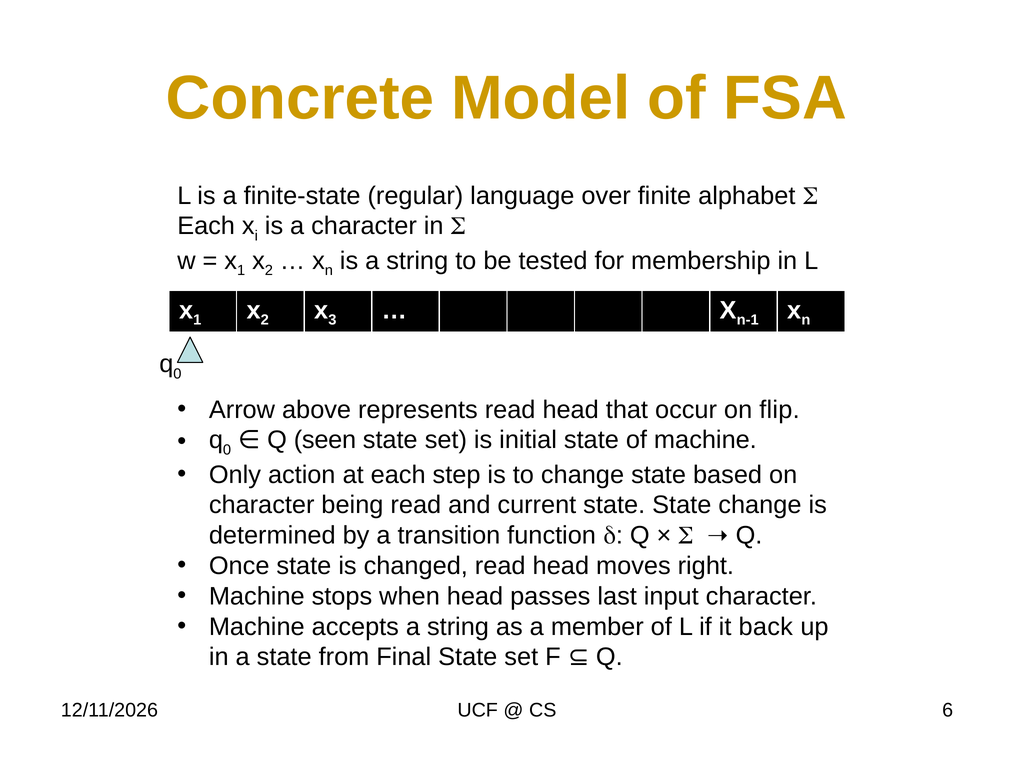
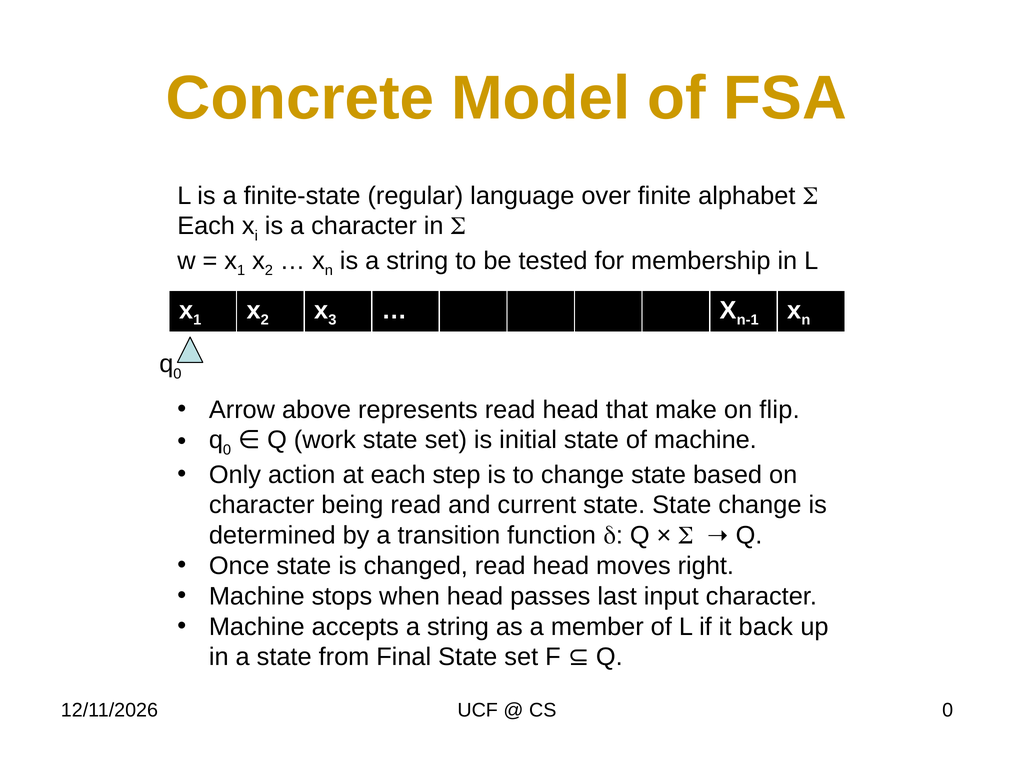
occur: occur -> make (686, 410)
seen: seen -> work (325, 440)
CS 6: 6 -> 0 (948, 711)
